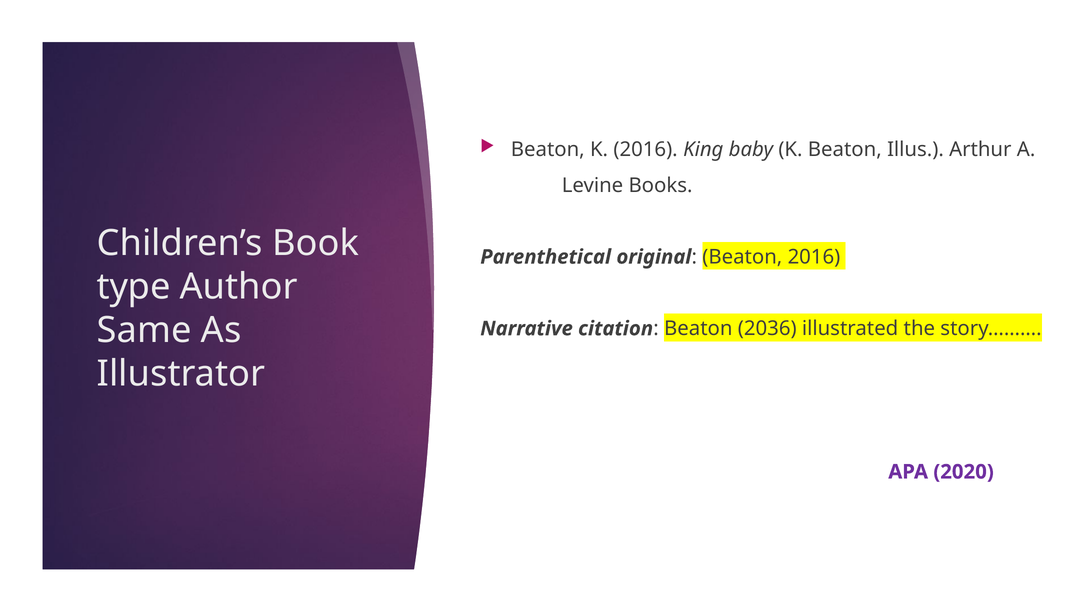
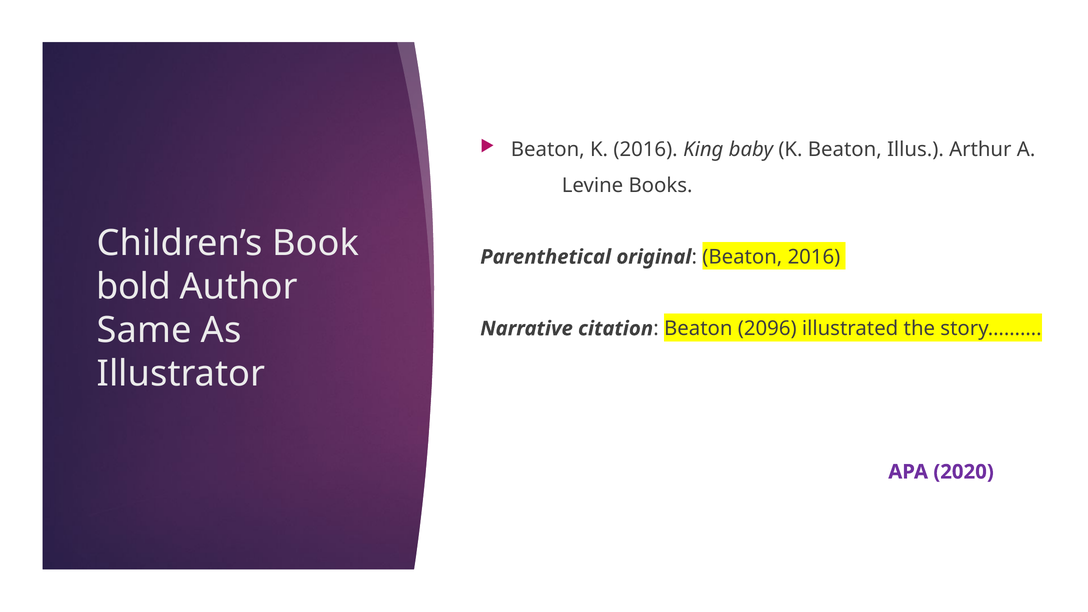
type: type -> bold (134, 287)
2036: 2036 -> 2096 (767, 329)
